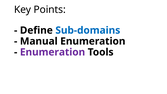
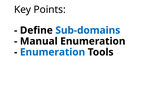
Enumeration colour: purple -> blue (53, 52)
